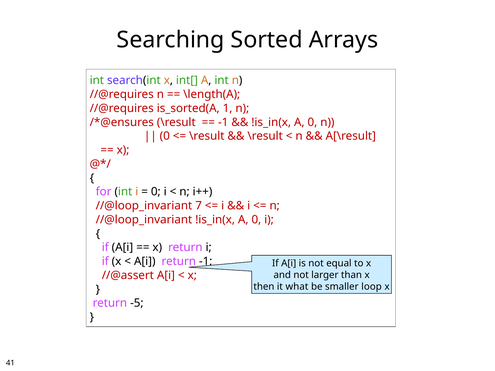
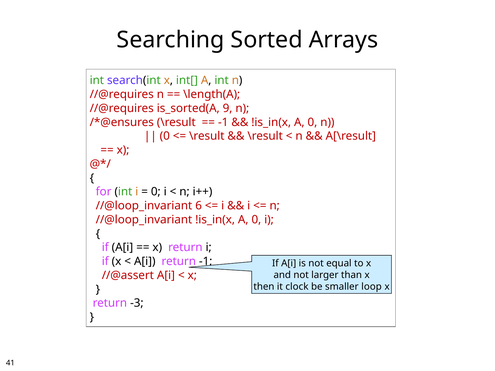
1: 1 -> 9 (228, 108)
7: 7 -> 6 (199, 206)
what: what -> clock (297, 287)
-5: -5 -> -3 (137, 303)
